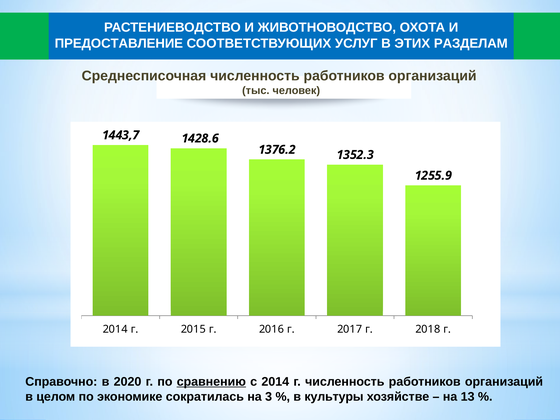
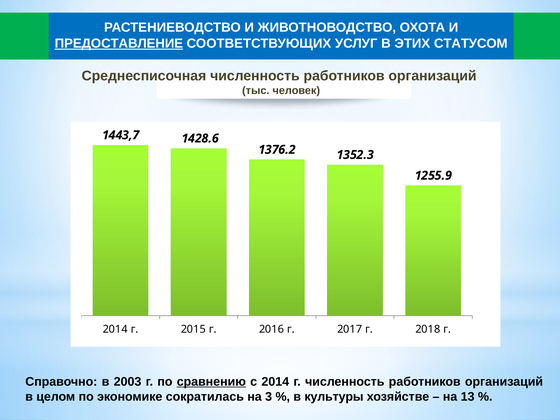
ПРЕДОСТАВЛЕНИЕ underline: none -> present (119, 43)
РАЗДЕЛАМ: РАЗДЕЛАМ -> СТАТУСОМ (471, 43)
2020: 2020 -> 2003 (128, 382)
